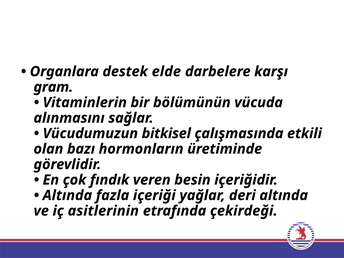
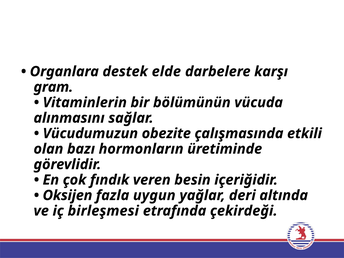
bitkisel: bitkisel -> obezite (166, 133)
Altında: Altında -> Oksijen (67, 195)
içeriği: içeriği -> uygun (154, 195)
asitlerinin: asitlerinin -> birleşmesi (103, 211)
